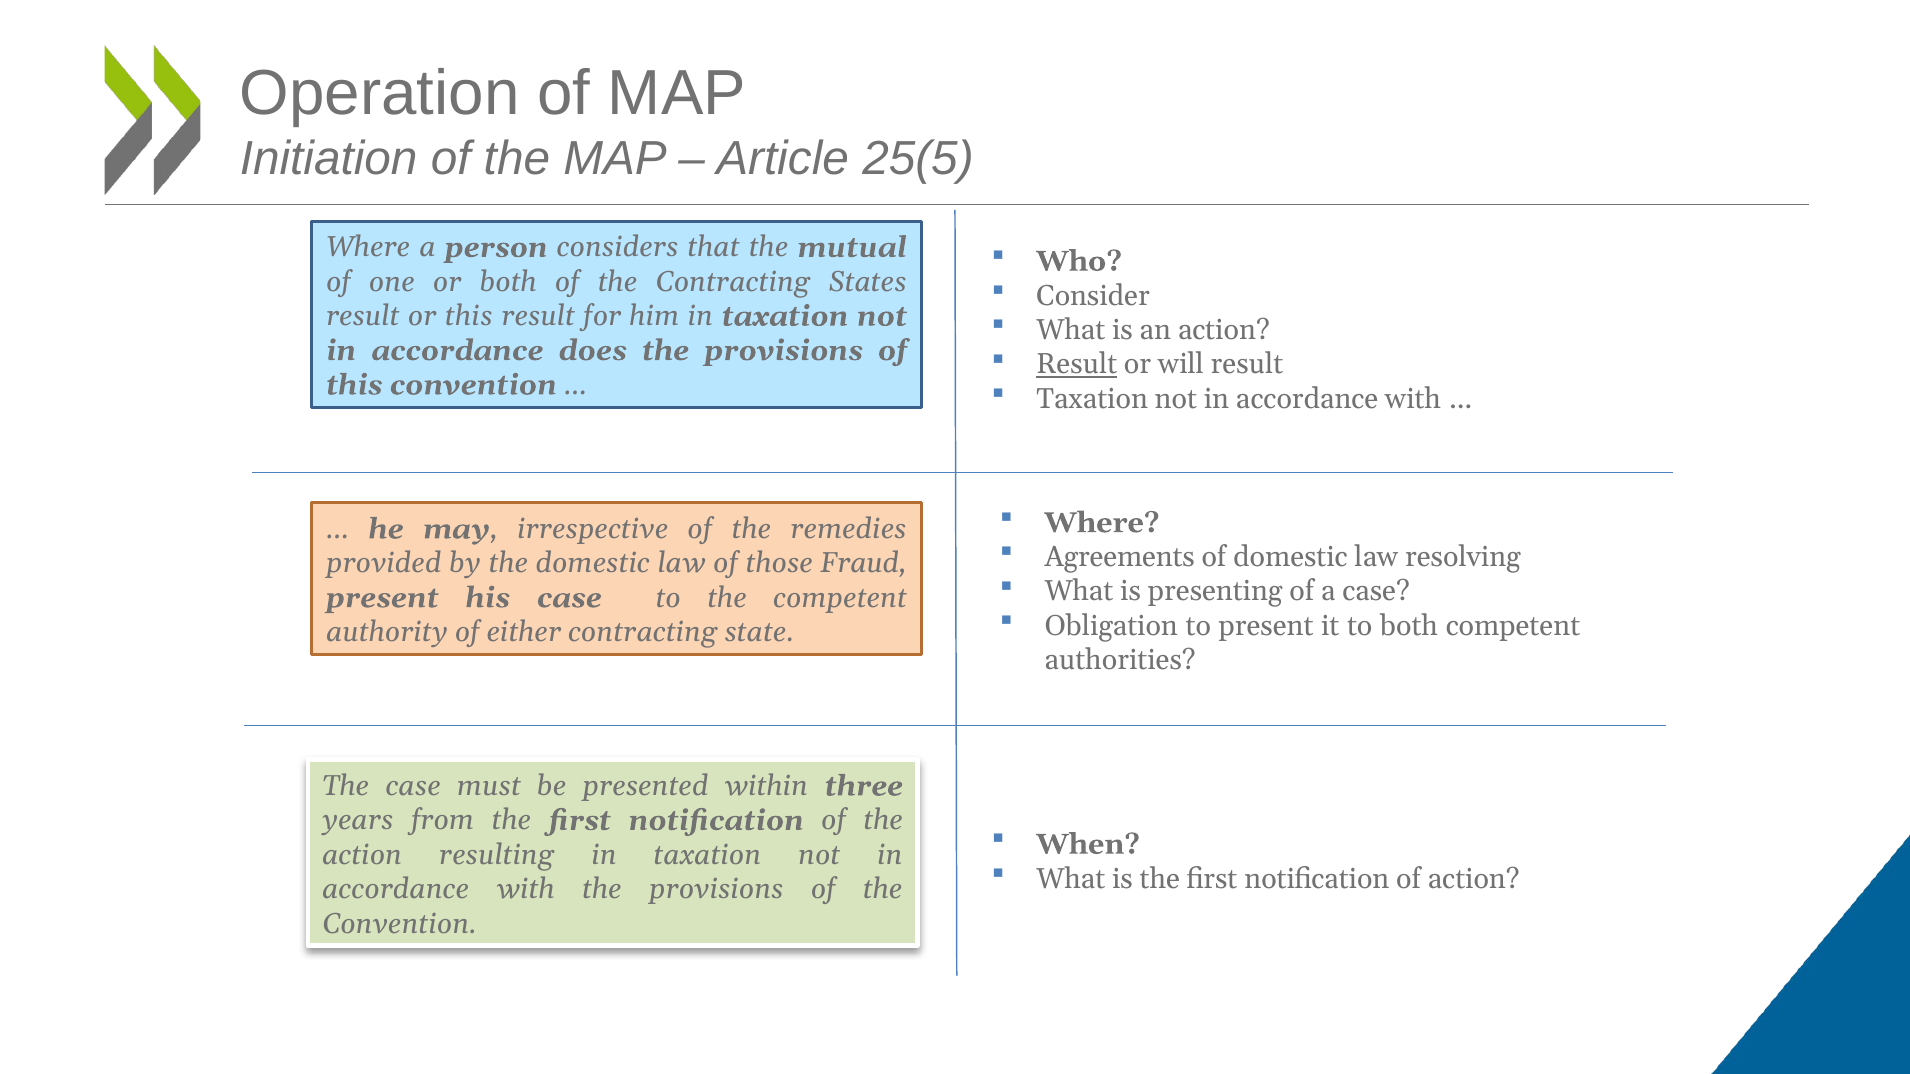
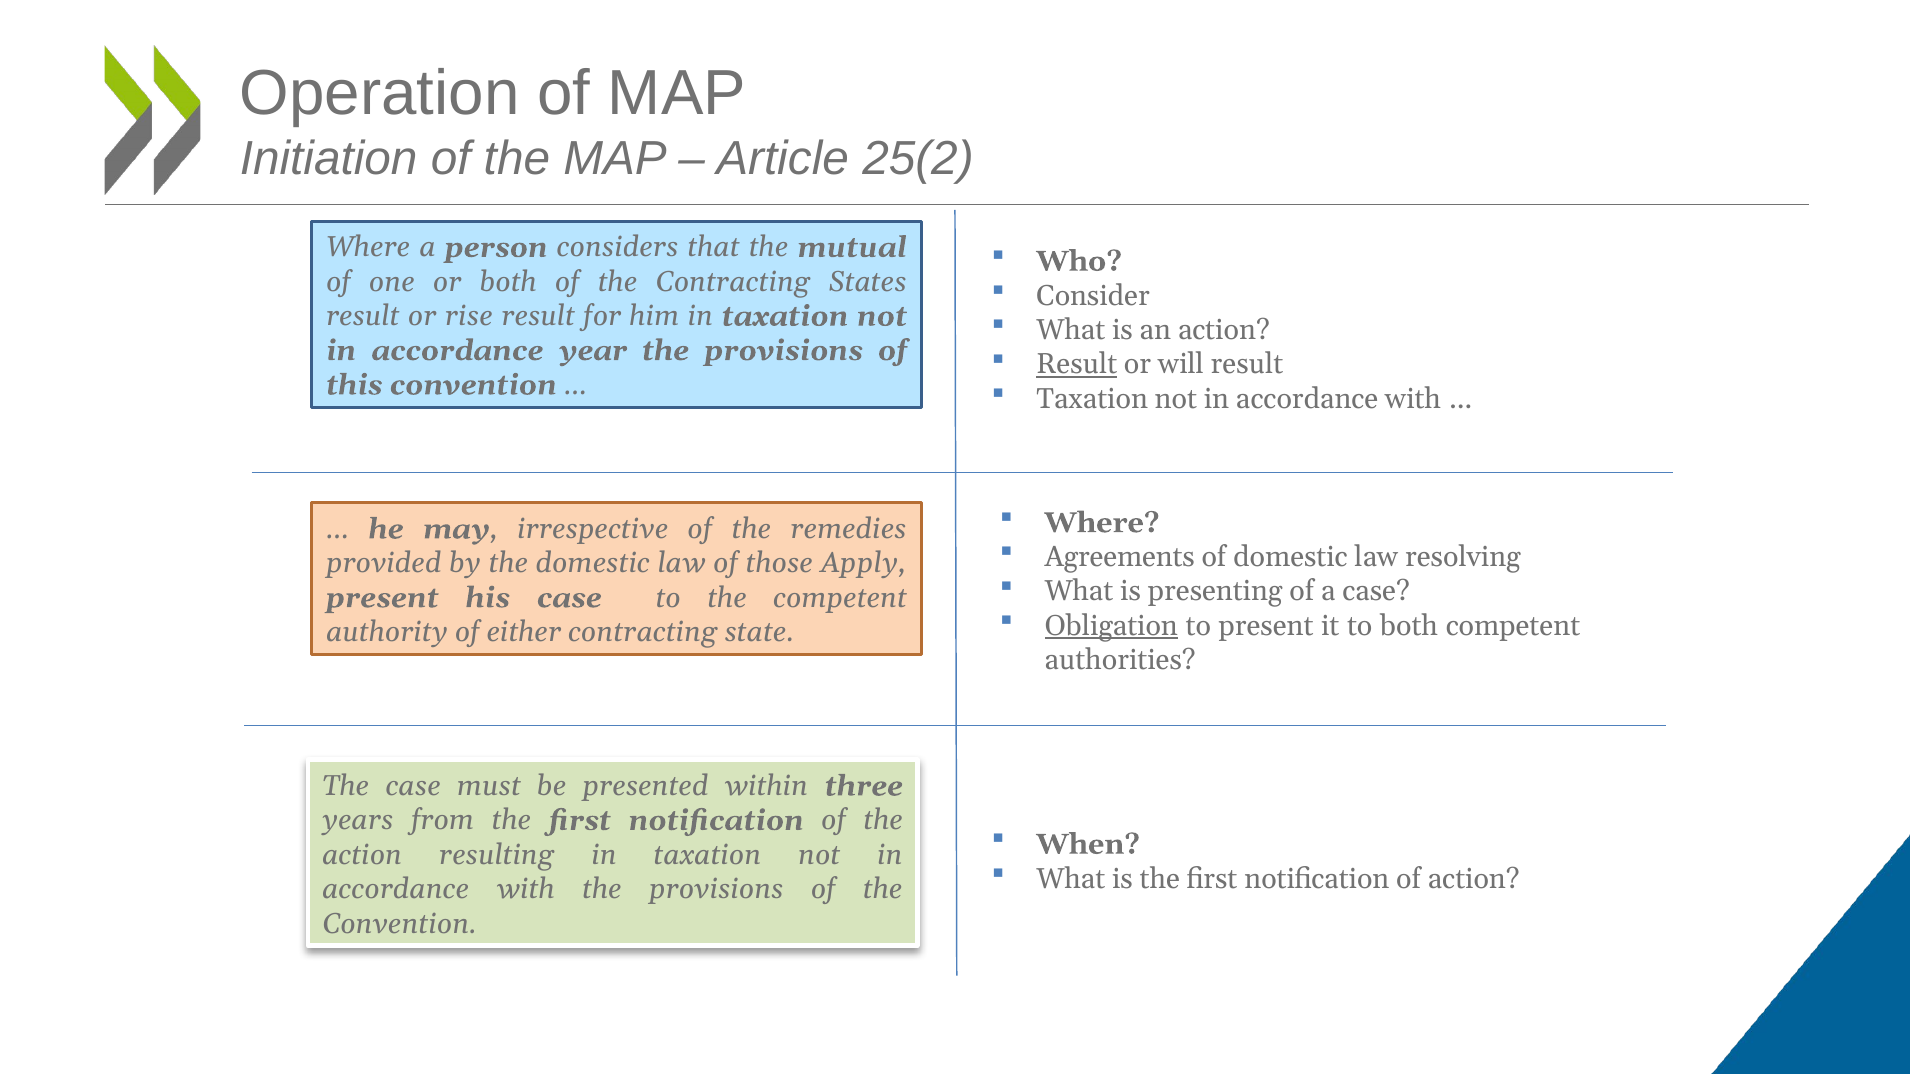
25(5: 25(5 -> 25(2 (918, 159)
or this: this -> rise (469, 316)
does: does -> year (593, 351)
Fraud: Fraud -> Apply (863, 564)
Obligation underline: none -> present (1111, 626)
